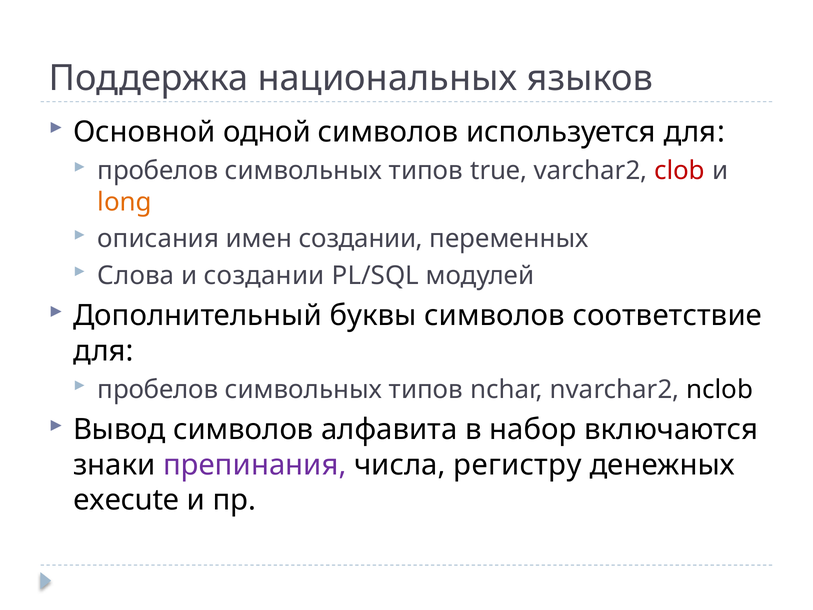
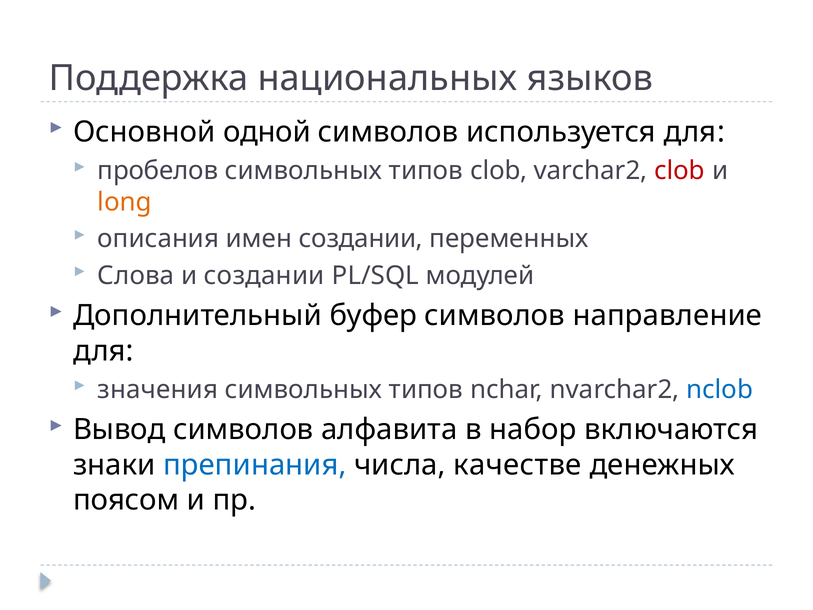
типов true: true -> clob (499, 171)
буквы: буквы -> буфер (373, 316)
соответствие: соответствие -> направление (667, 316)
пробелов: пробелов -> значения (158, 389)
nclob colour: black -> blue (720, 389)
препинания colour: purple -> blue (255, 465)
регистру: регистру -> качестве (517, 465)
execute: execute -> поясом (126, 500)
